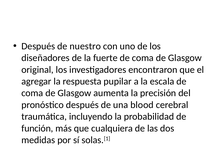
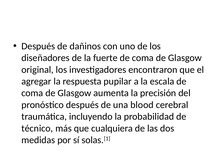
nuestro: nuestro -> dañinos (85, 46)
función: función -> técnico (37, 128)
